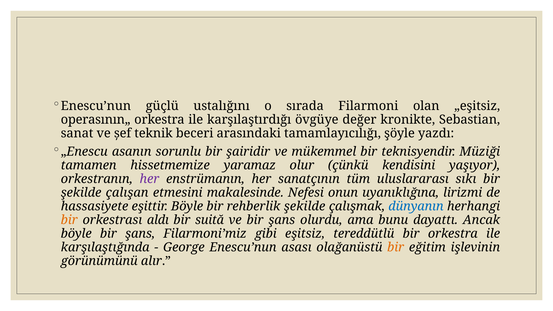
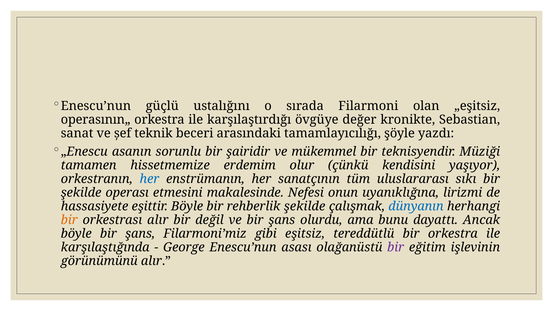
yaramaz: yaramaz -> erdemim (250, 165)
her colour: purple -> blue (149, 179)
çalışan: çalışan -> operası (127, 193)
orkestrası aldı: aldı -> alır (158, 220)
suită: suită -> değil (209, 220)
bir colour: orange -> purple (396, 247)
